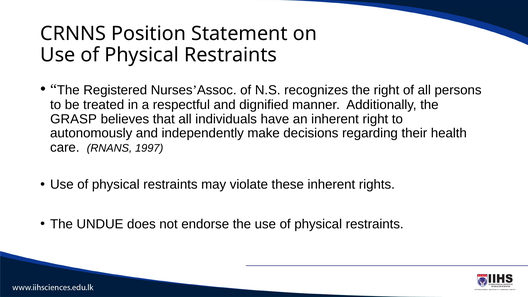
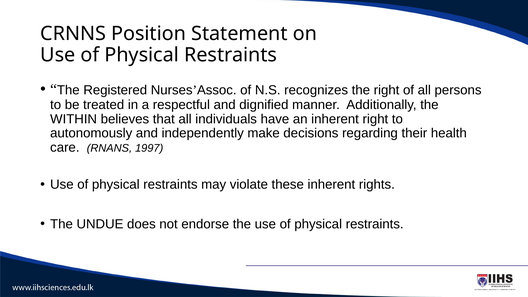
GRASP: GRASP -> WITHIN (74, 119)
